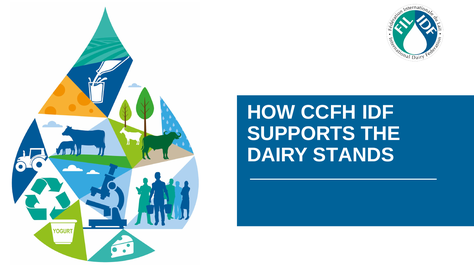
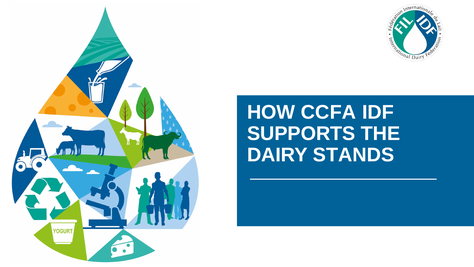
CCFH: CCFH -> CCFA (329, 112)
